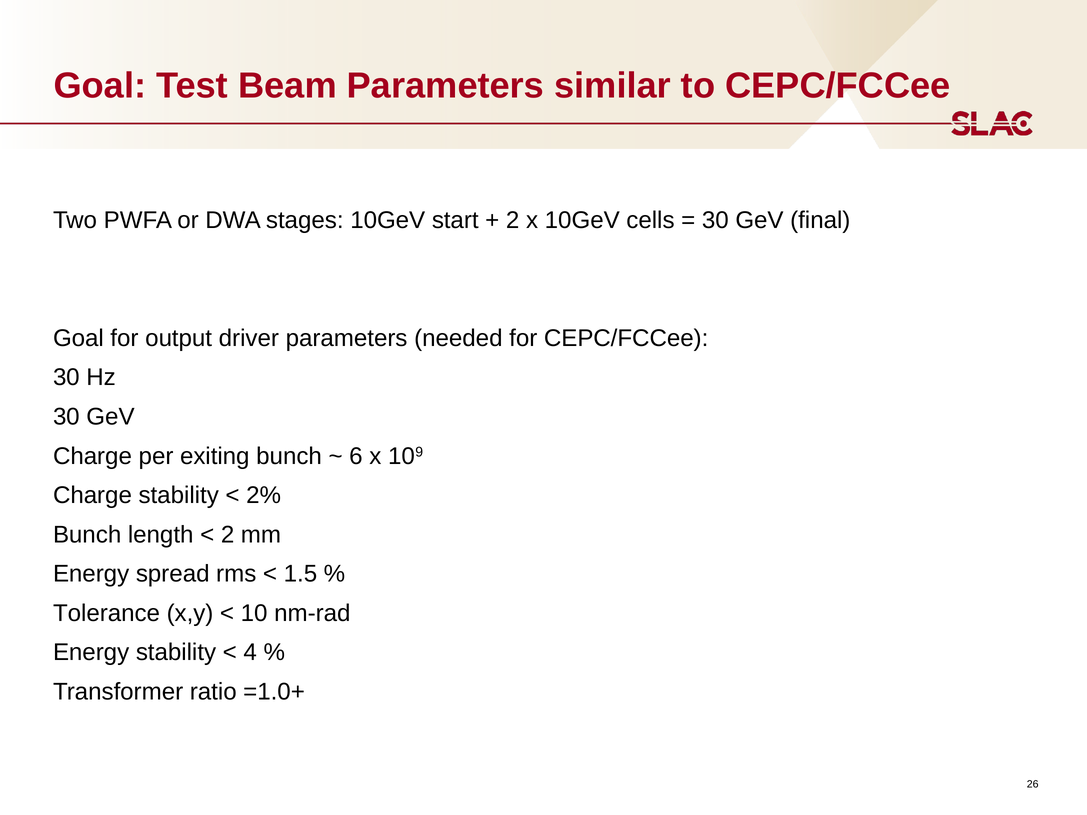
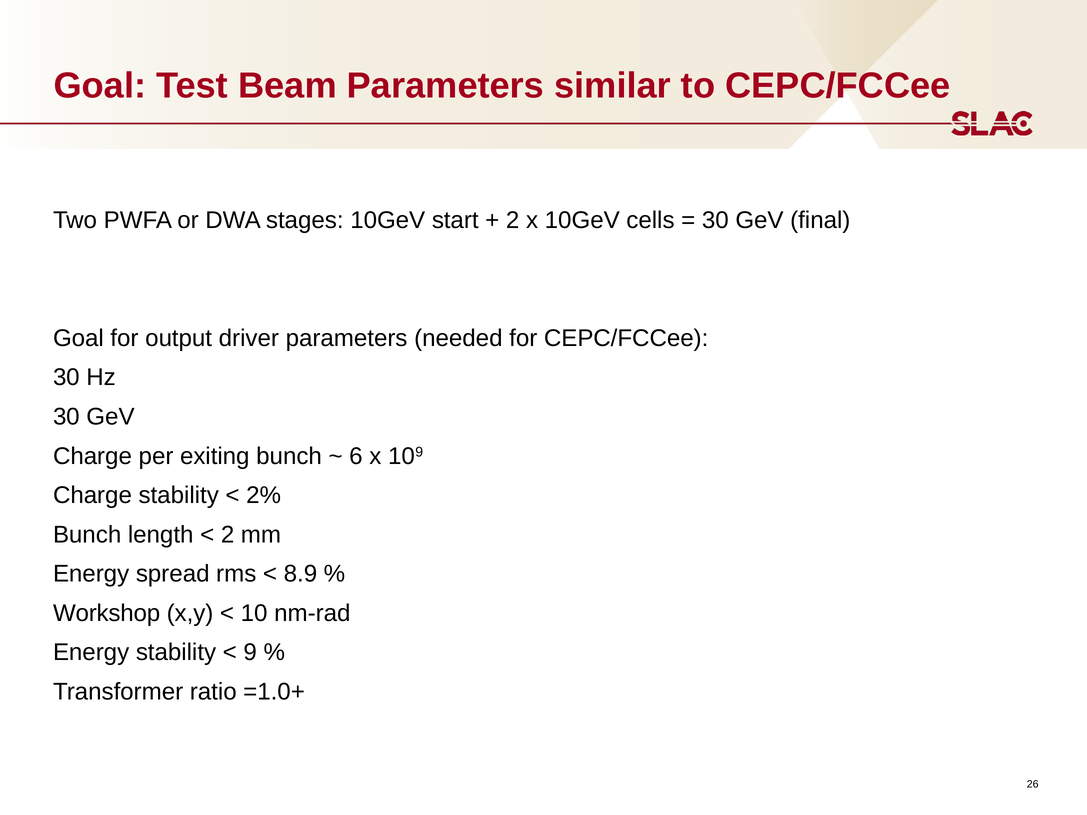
1.5: 1.5 -> 8.9 (300, 574)
Tolerance: Tolerance -> Workshop (107, 613)
4: 4 -> 9 (250, 653)
